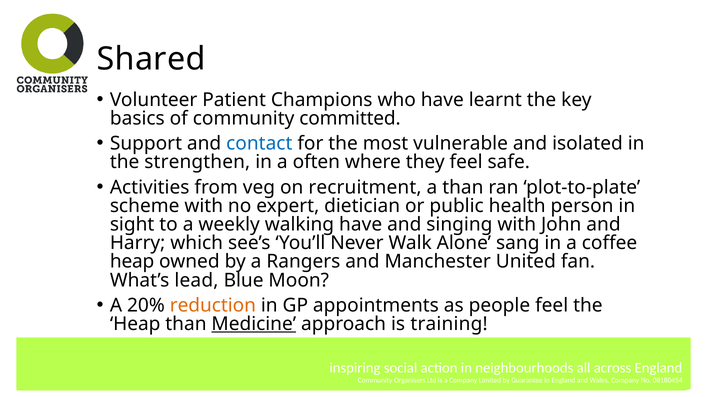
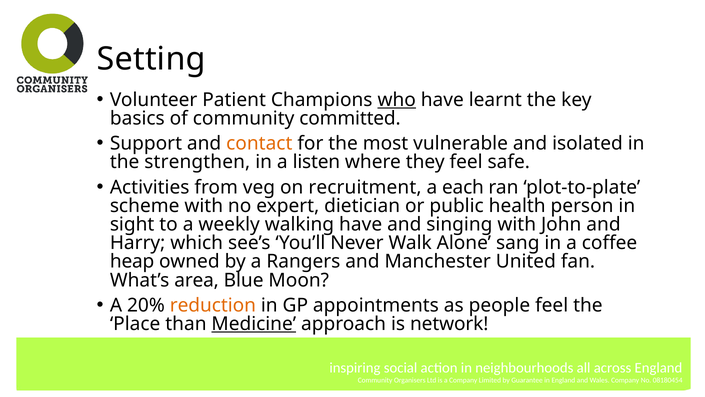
Shared: Shared -> Setting (151, 59)
who underline: none -> present (397, 100)
contact colour: blue -> orange (259, 143)
often: often -> listen (316, 162)
a than: than -> each (463, 187)
lead: lead -> area (197, 280)
Heap: Heap -> Place (135, 324)
training: training -> network (449, 324)
